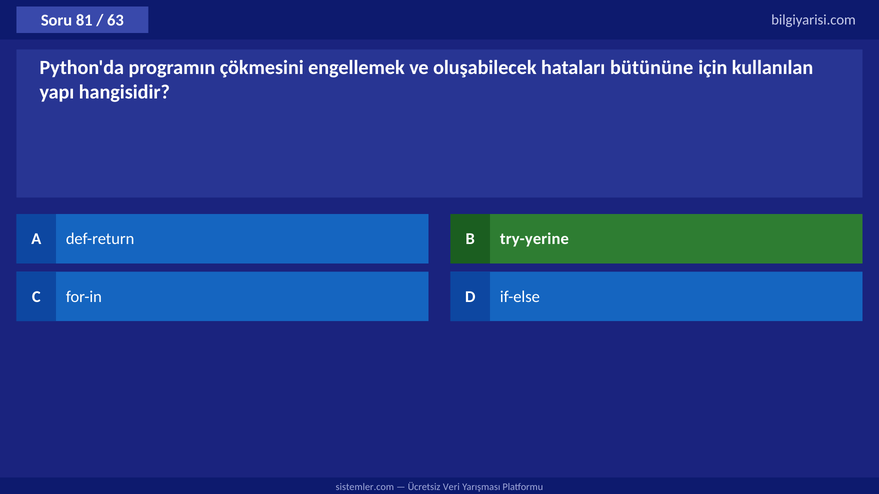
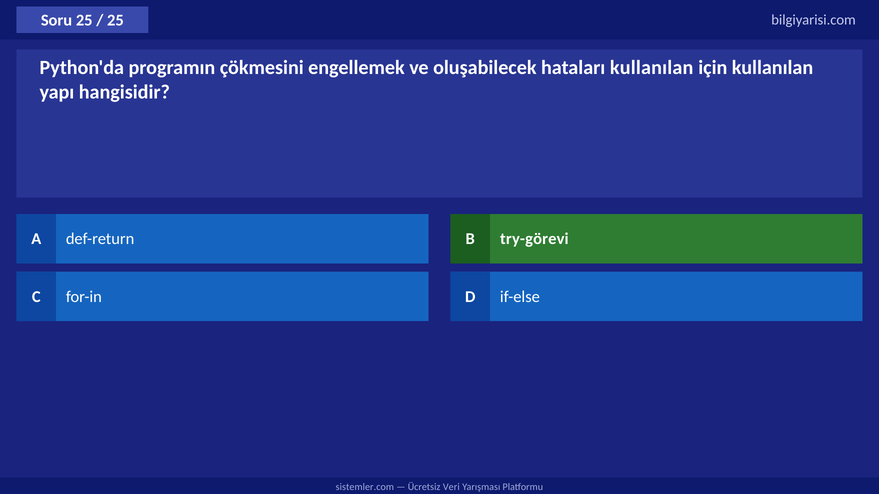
Soru 81: 81 -> 25 (84, 20)
63: 63 -> 25 (115, 20)
hataları bütününe: bütününe -> kullanılan (652, 68)
try-yerine: try-yerine -> try-görevi (534, 239)
